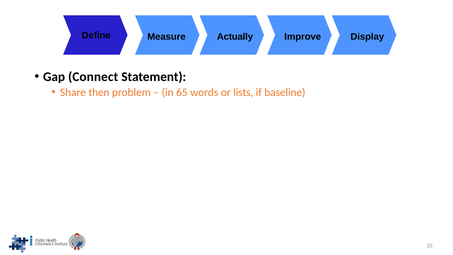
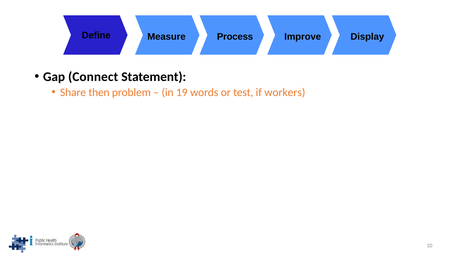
Actually: Actually -> Process (235, 37)
65: 65 -> 19 (182, 92)
lists: lists -> test (243, 92)
baseline: baseline -> workers (285, 92)
